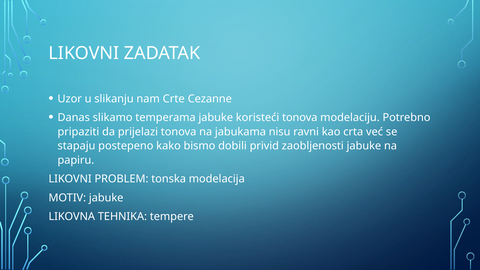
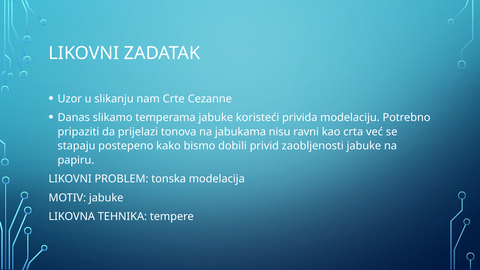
koristeći tonova: tonova -> privida (300, 118)
